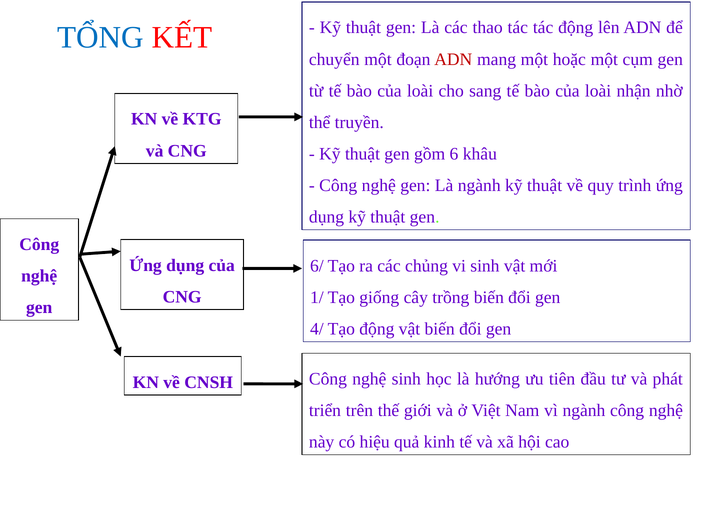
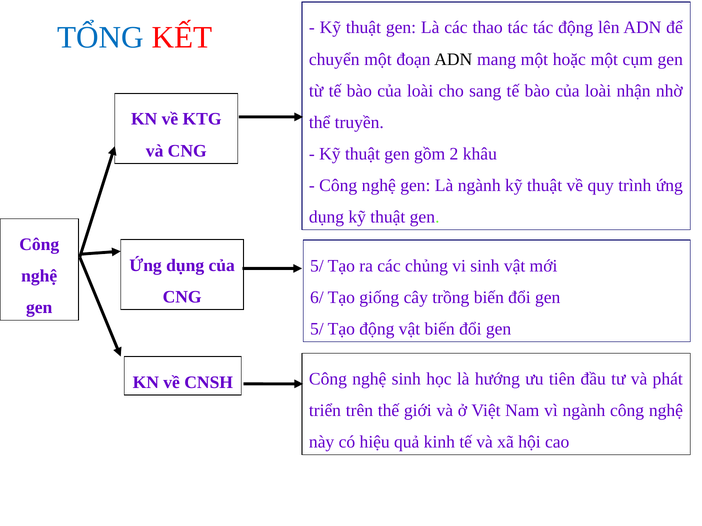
ADN colour: red -> black (453, 59)
6: 6 -> 2 (454, 154)
6/: 6/ -> 5/ (317, 266)
1/: 1/ -> 6/ (317, 298)
4/: 4/ -> 5/ (317, 329)
